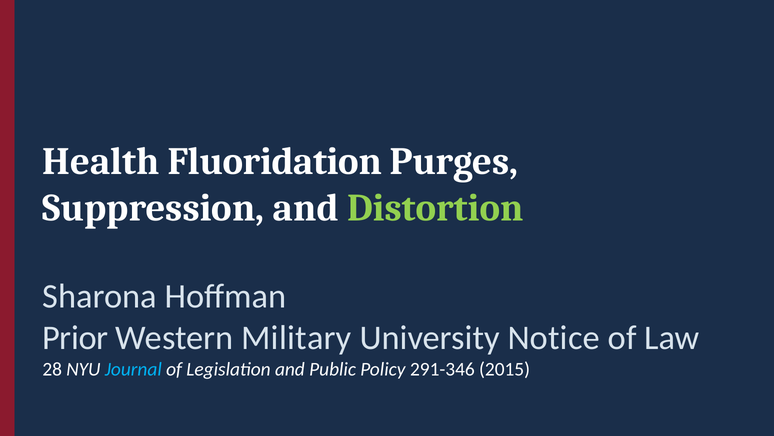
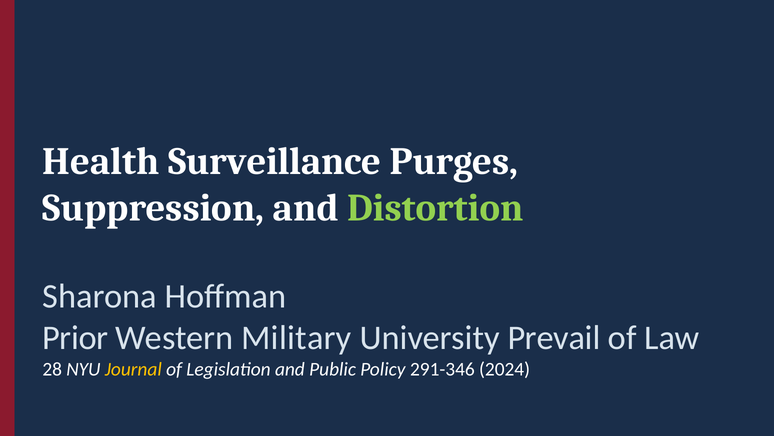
Fluoridation: Fluoridation -> Surveillance (275, 161)
Notice: Notice -> Prevail (554, 337)
Journal colour: light blue -> yellow (133, 369)
2015: 2015 -> 2024 (505, 369)
